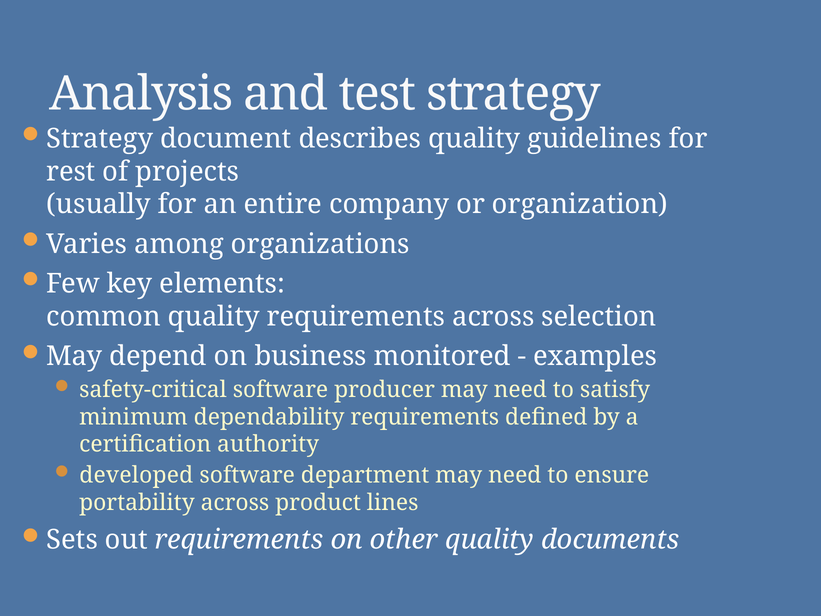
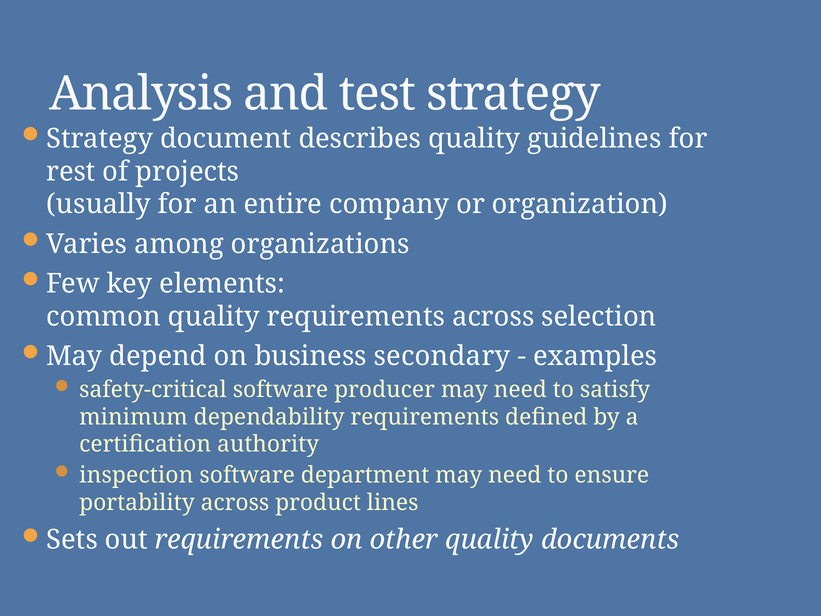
monitored: monitored -> secondary (442, 356)
developed: developed -> inspection (136, 475)
